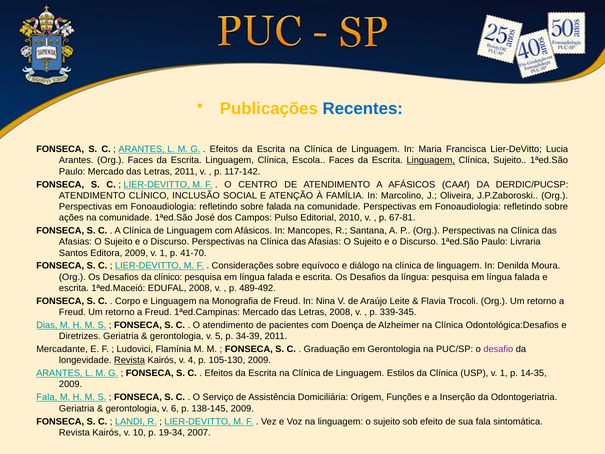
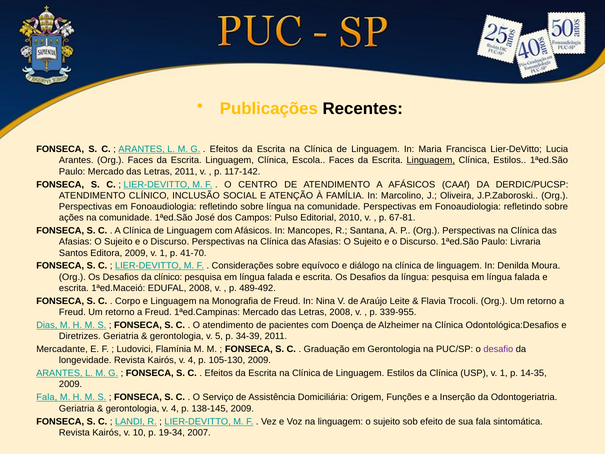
Recentes colour: blue -> black (363, 109)
Clínica Sujeito: Sujeito -> Estilos (510, 160)
sobre falada: falada -> língua (279, 207)
339-345: 339-345 -> 339-955 (398, 312)
Revista underline: present -> none (130, 360)
gerontologia v 6: 6 -> 4 (175, 408)
